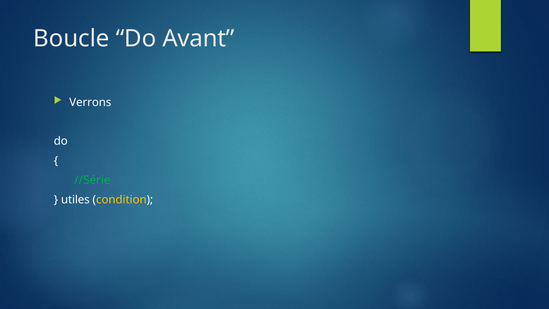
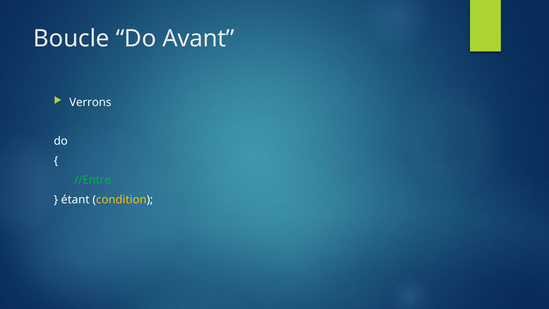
//Série: //Série -> //Entre (93, 180)
utiles: utiles -> étant (75, 199)
